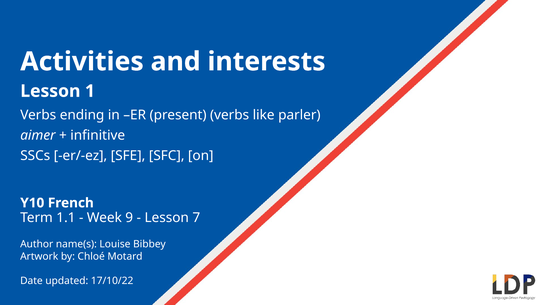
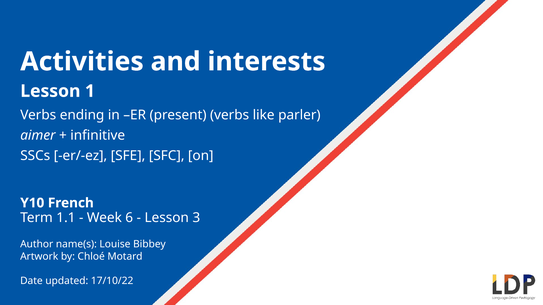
9: 9 -> 6 (129, 218)
7: 7 -> 3 (196, 218)
